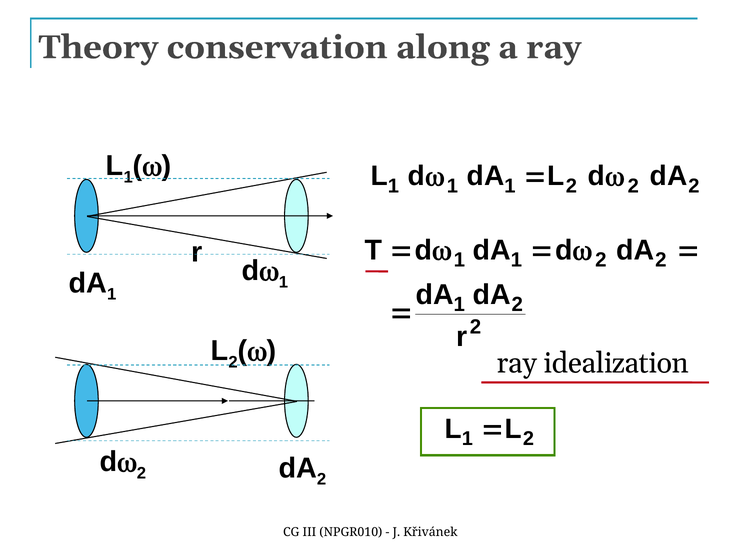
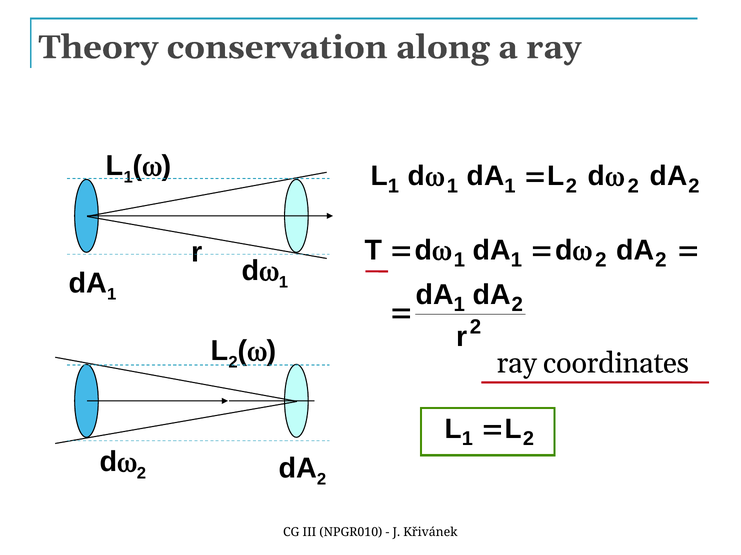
idealization: idealization -> coordinates (616, 364)
